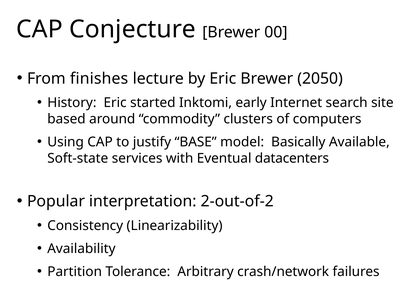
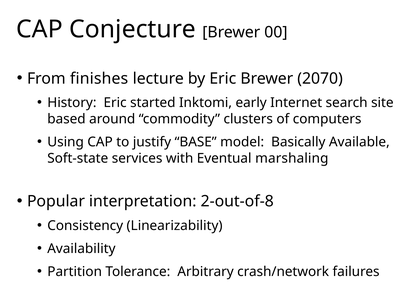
2050: 2050 -> 2070 (320, 78)
datacenters: datacenters -> marshaling (292, 158)
2-out-of-2: 2-out-of-2 -> 2-out-of-8 (237, 201)
